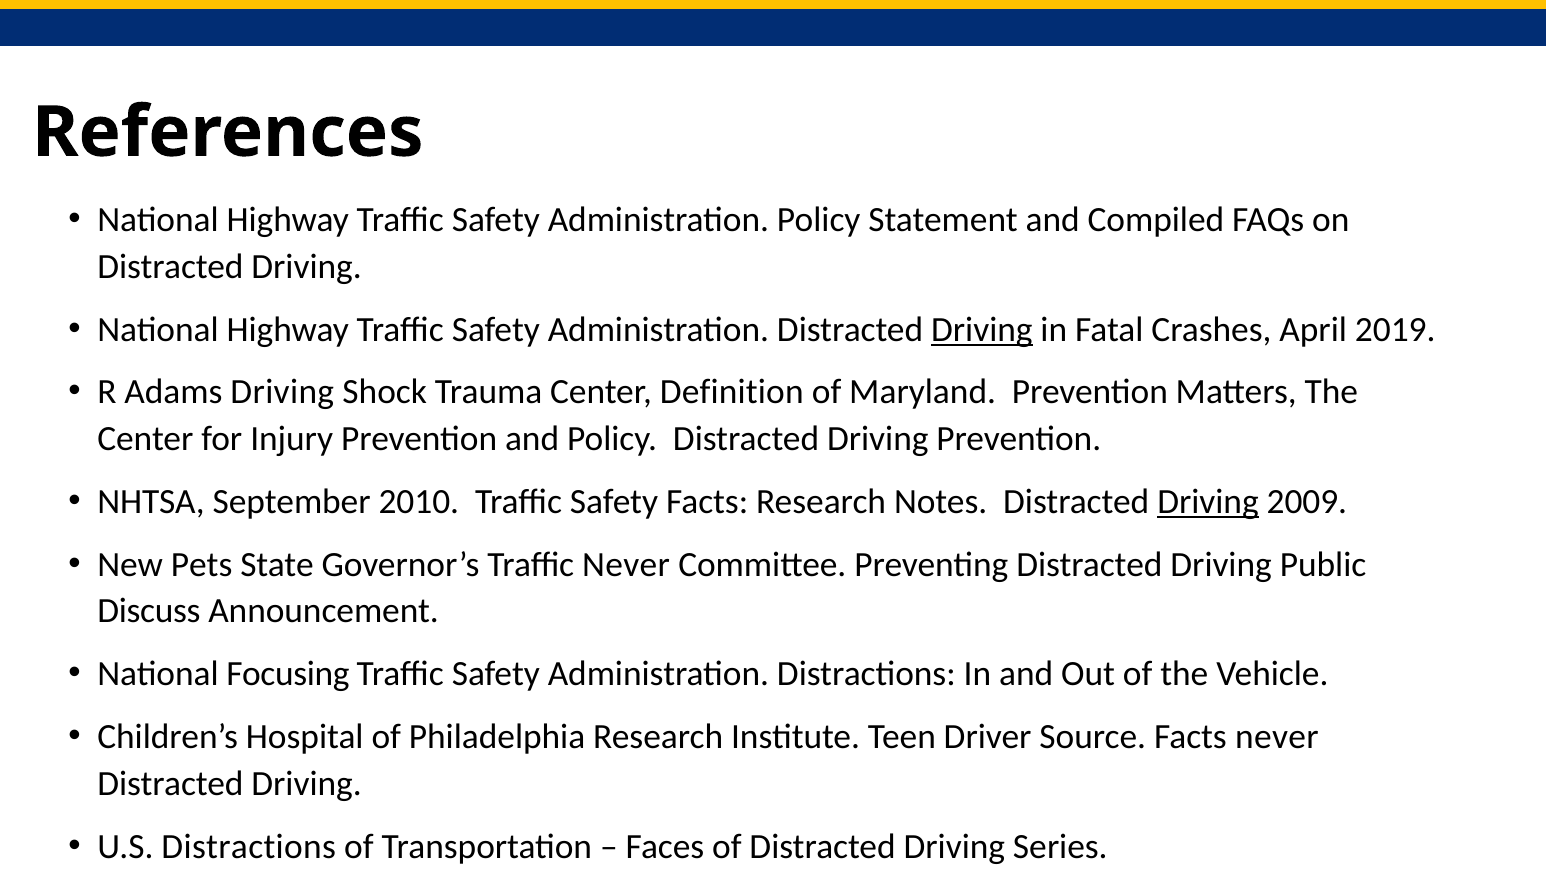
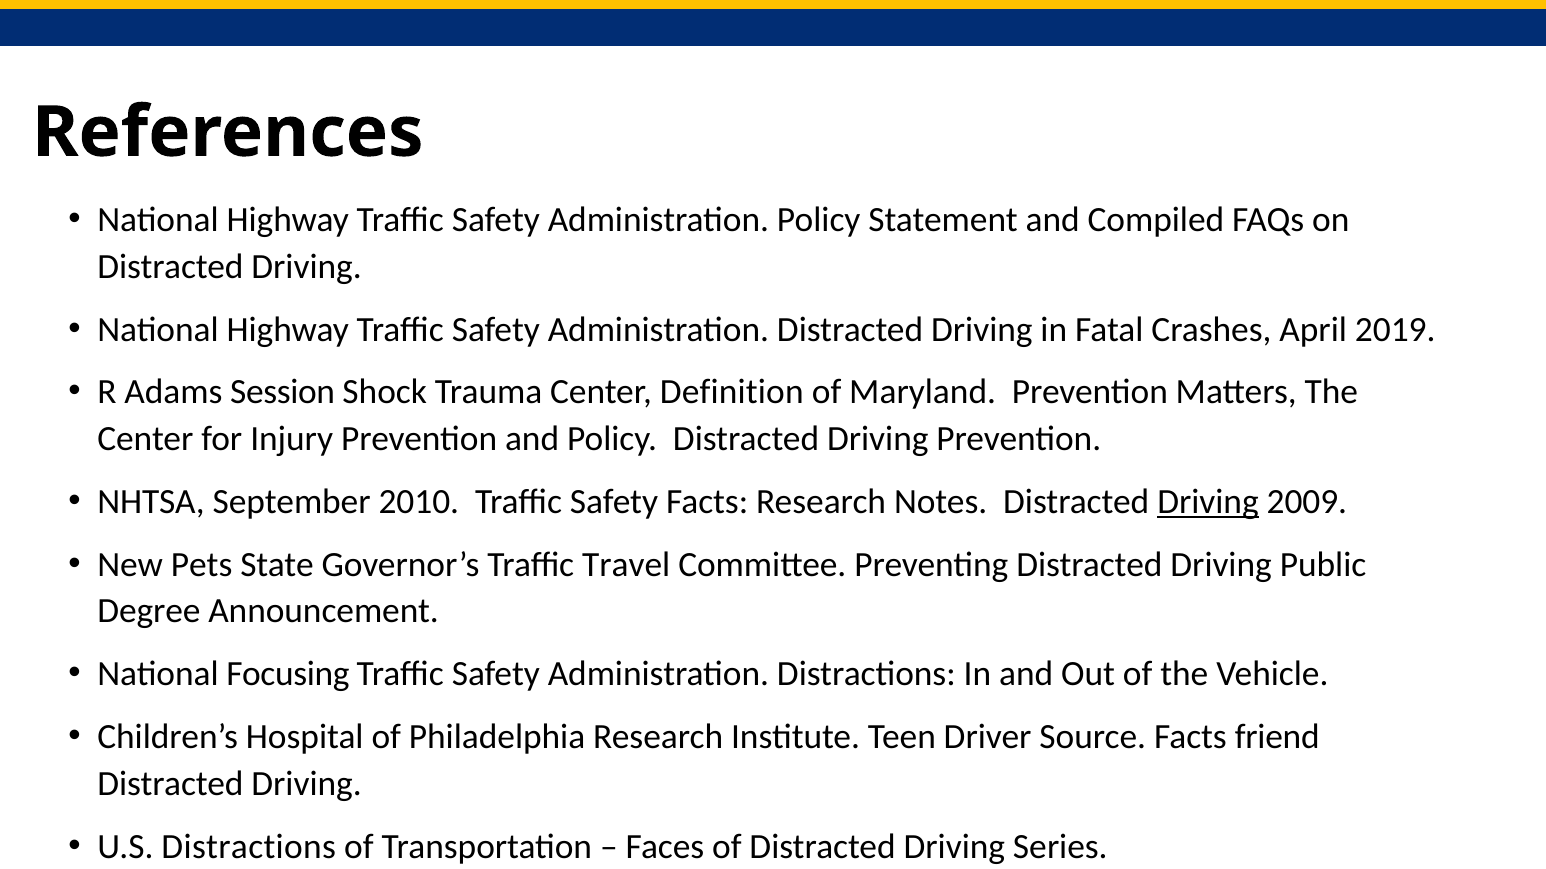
Driving underline: present -> none (982, 330)
Adams Driving: Driving -> Session (283, 392)
Traffic Never: Never -> Travel (626, 565)
Discuss: Discuss -> Degree (149, 612)
Facts never: never -> friend (1277, 737)
